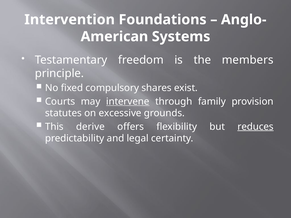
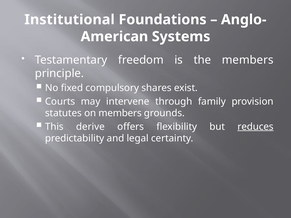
Intervention: Intervention -> Institutional (70, 20)
intervene underline: present -> none (128, 102)
on excessive: excessive -> members (120, 113)
